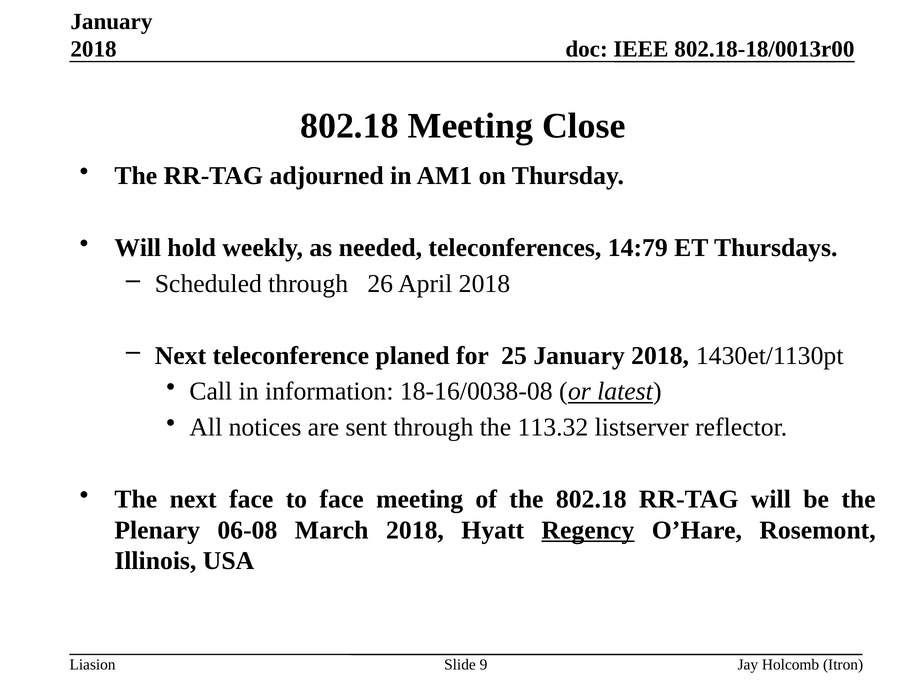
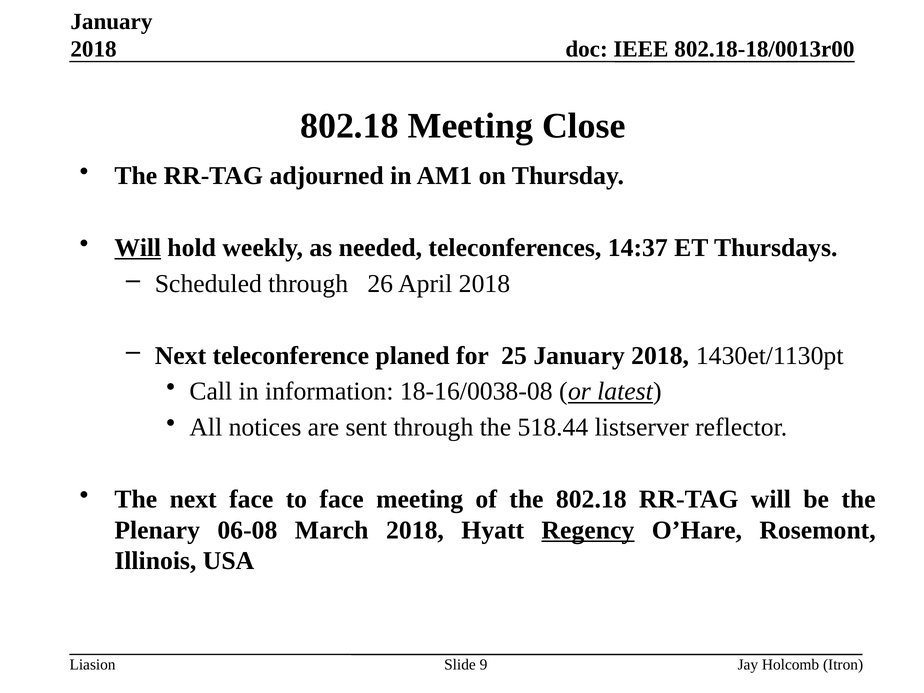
Will underline: none -> present (138, 248)
14:79: 14:79 -> 14:37 (638, 248)
113.32: 113.32 -> 518.44 (553, 427)
